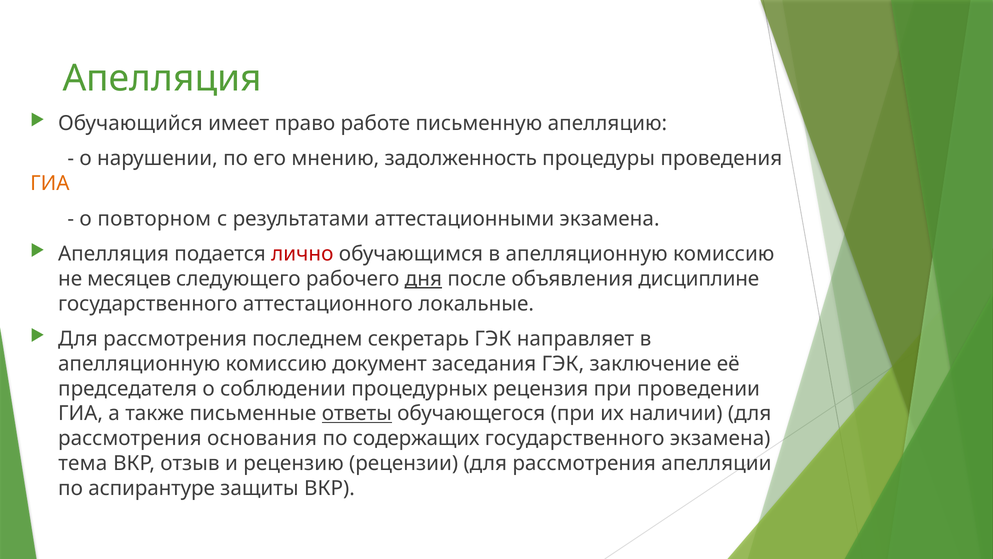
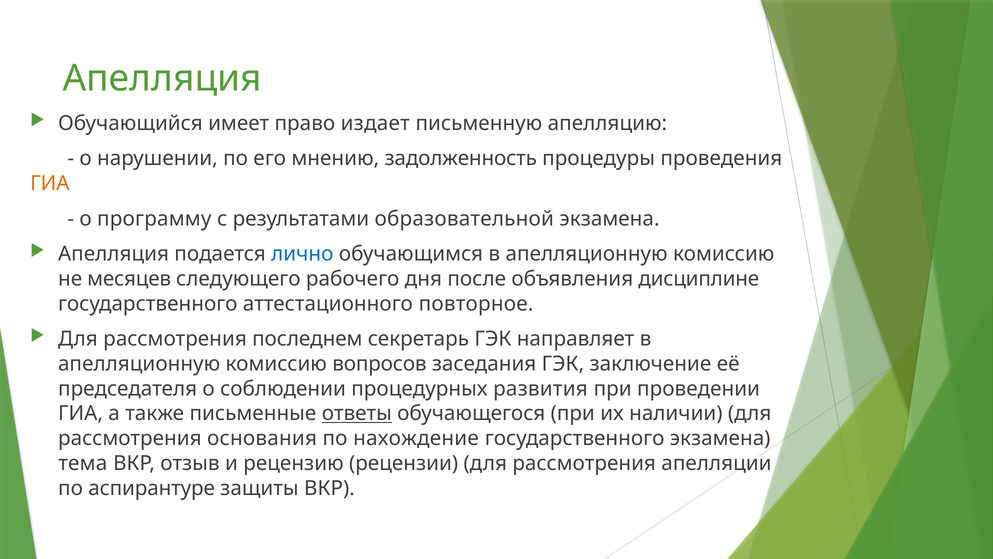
работе: работе -> издает (375, 123)
повторном: повторном -> программу (154, 219)
аттестационными: аттестационными -> образовательной (464, 219)
лично colour: red -> blue (302, 254)
дня underline: present -> none (423, 279)
локальные: локальные -> повторное (476, 304)
документ: документ -> вопросов (379, 364)
рецензия: рецензия -> развития (540, 388)
содержащих: содержащих -> нахождение (416, 438)
